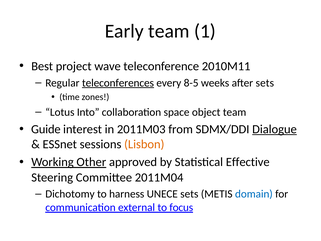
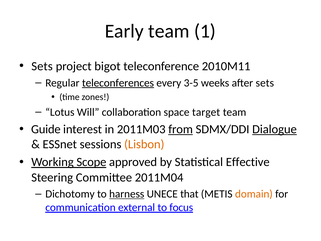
Best: Best -> Sets (42, 66)
wave: wave -> bigot (107, 66)
8-5: 8-5 -> 3-5 (191, 83)
Into: Into -> Will (88, 112)
object: object -> target (206, 112)
from underline: none -> present (181, 129)
Other: Other -> Scope (91, 162)
harness underline: none -> present (127, 194)
UNECE sets: sets -> that (189, 194)
domain colour: blue -> orange (254, 194)
